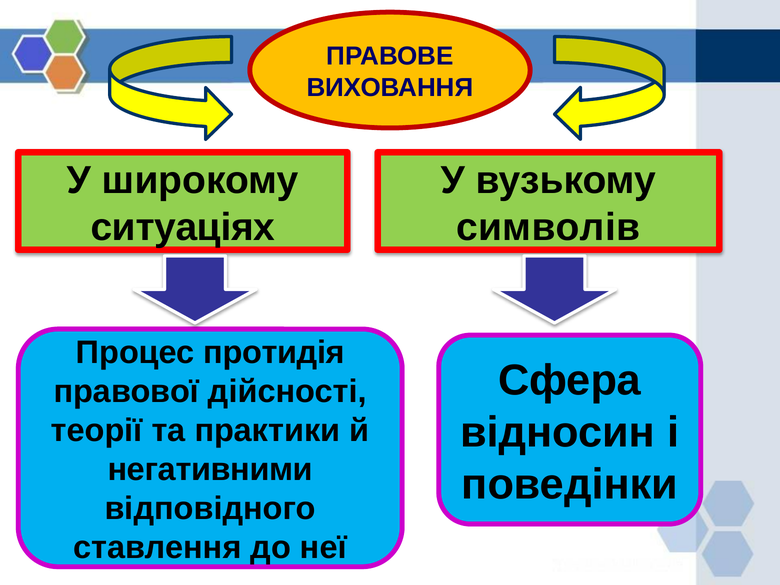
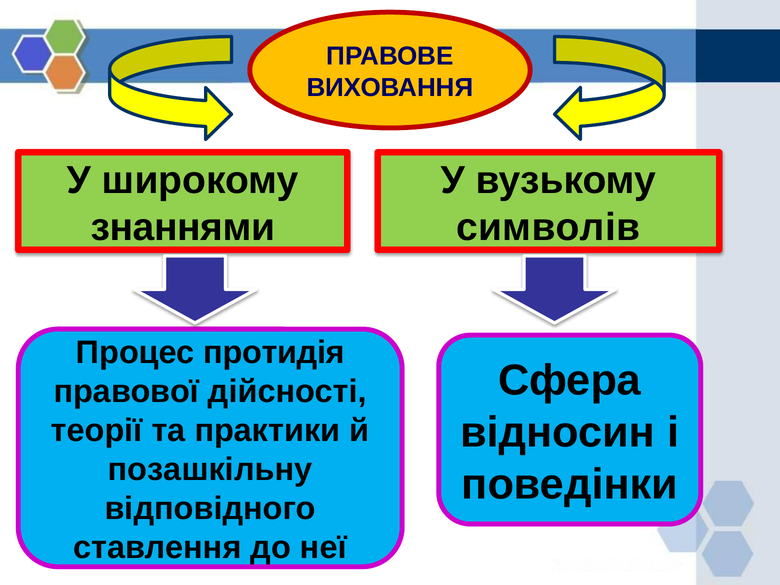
ситуаціях: ситуаціях -> знаннями (183, 227)
негативними: негативними -> позашкільну (210, 470)
